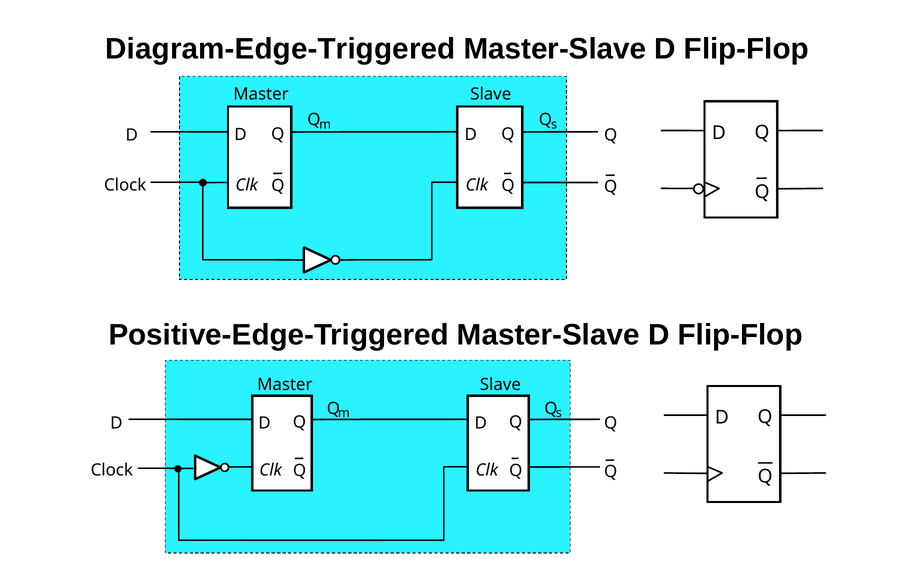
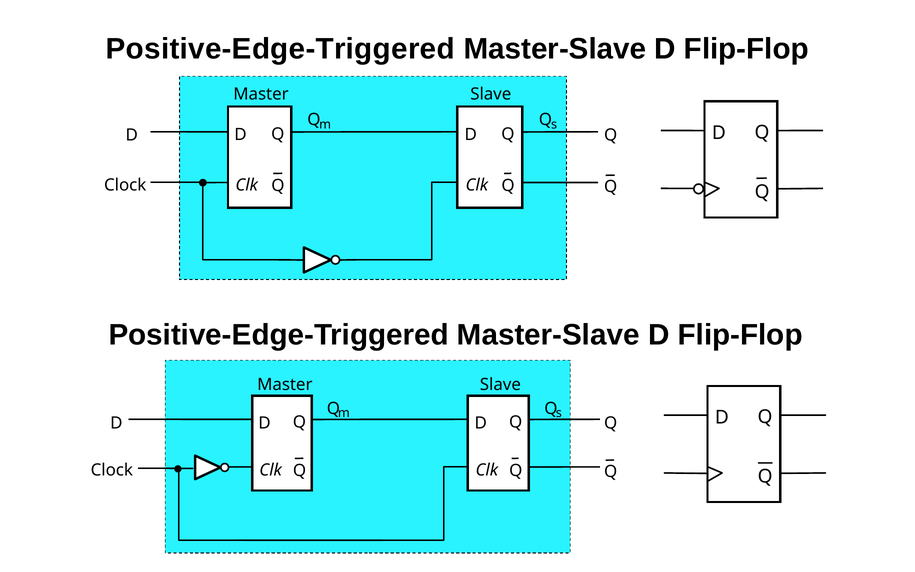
Diagram-Edge-Triggered: Diagram-Edge-Triggered -> Positive-Edge-Triggered (280, 49)
